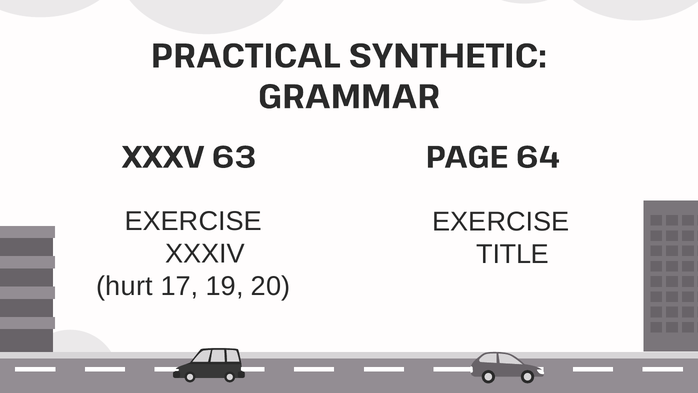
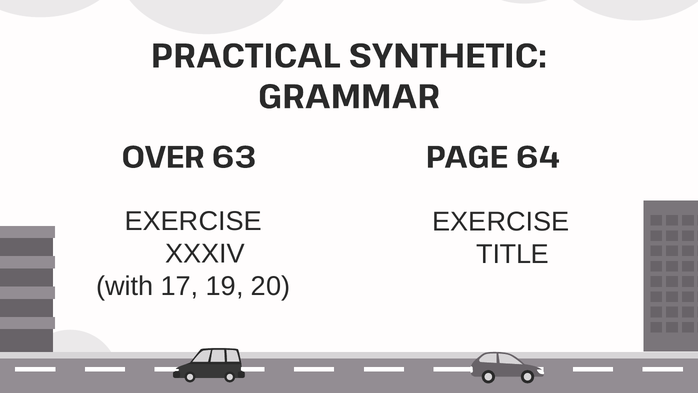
XXXV: XXXV -> OVER (163, 157)
hurt: hurt -> with (125, 286)
